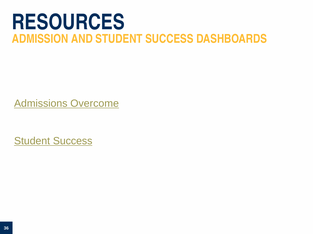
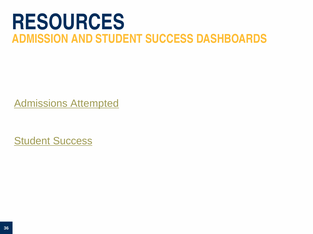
Overcome: Overcome -> Attempted (95, 104)
